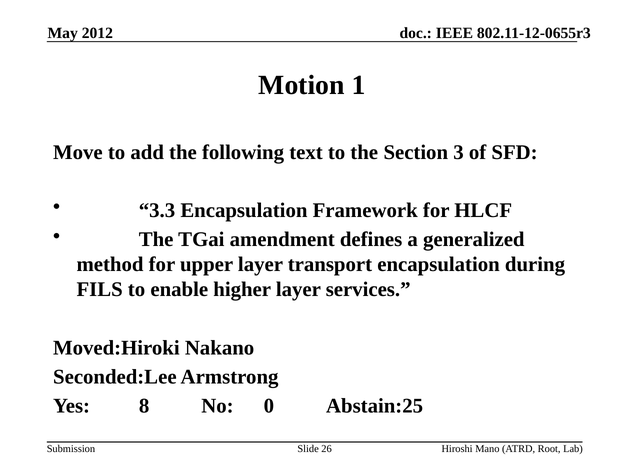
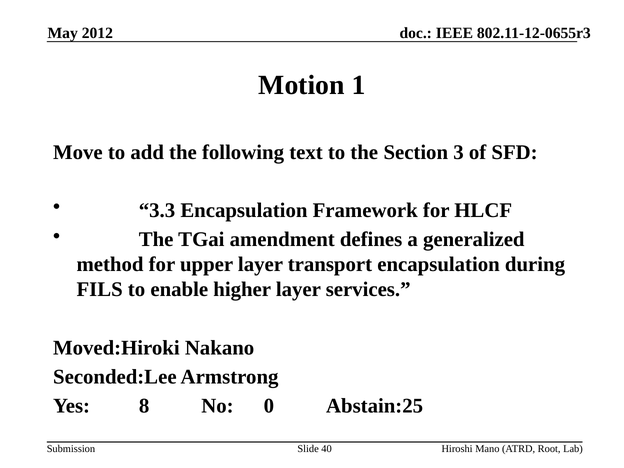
26: 26 -> 40 (327, 449)
